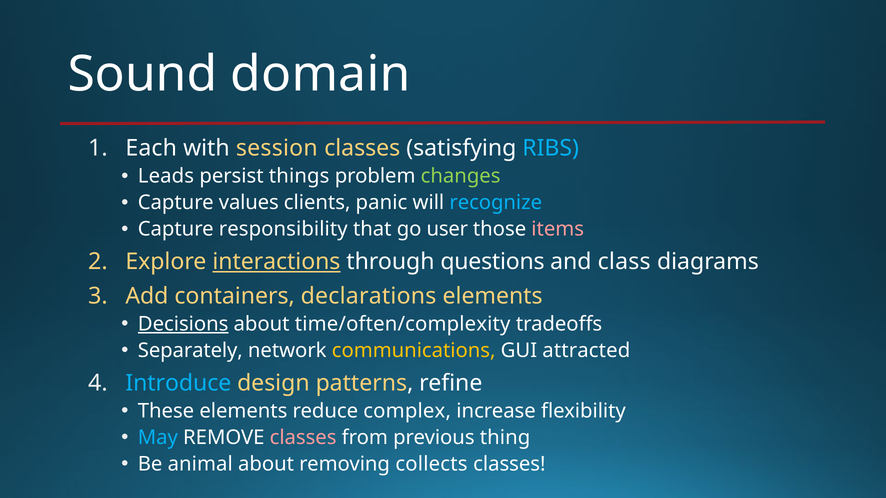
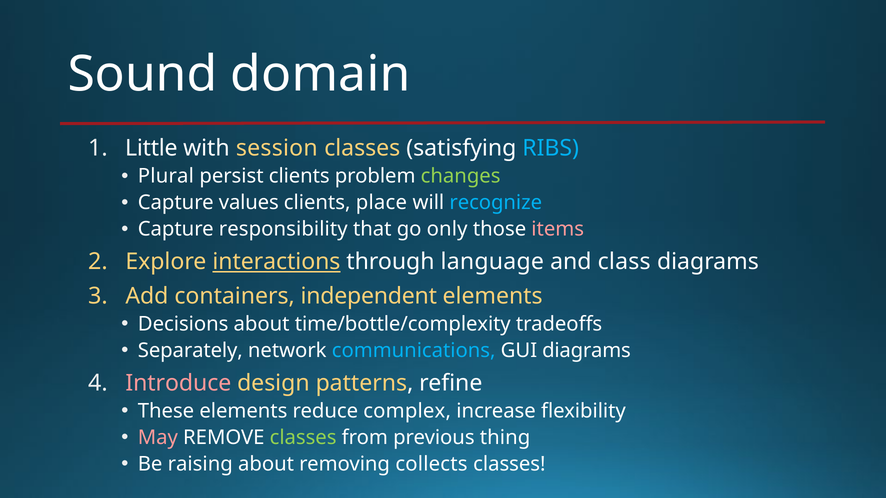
Each: Each -> Little (151, 148)
Leads: Leads -> Plural (166, 176)
persist things: things -> clients (299, 176)
panic: panic -> place (381, 203)
user: user -> only (447, 229)
questions: questions -> language (492, 262)
declarations: declarations -> independent (369, 296)
Decisions underline: present -> none (183, 324)
time/often/complexity: time/often/complexity -> time/bottle/complexity (403, 324)
communications colour: yellow -> light blue (414, 351)
GUI attracted: attracted -> diagrams (586, 351)
Introduce colour: light blue -> pink (178, 383)
May colour: light blue -> pink (158, 438)
classes colour: pink -> light green (303, 438)
animal: animal -> raising (200, 464)
